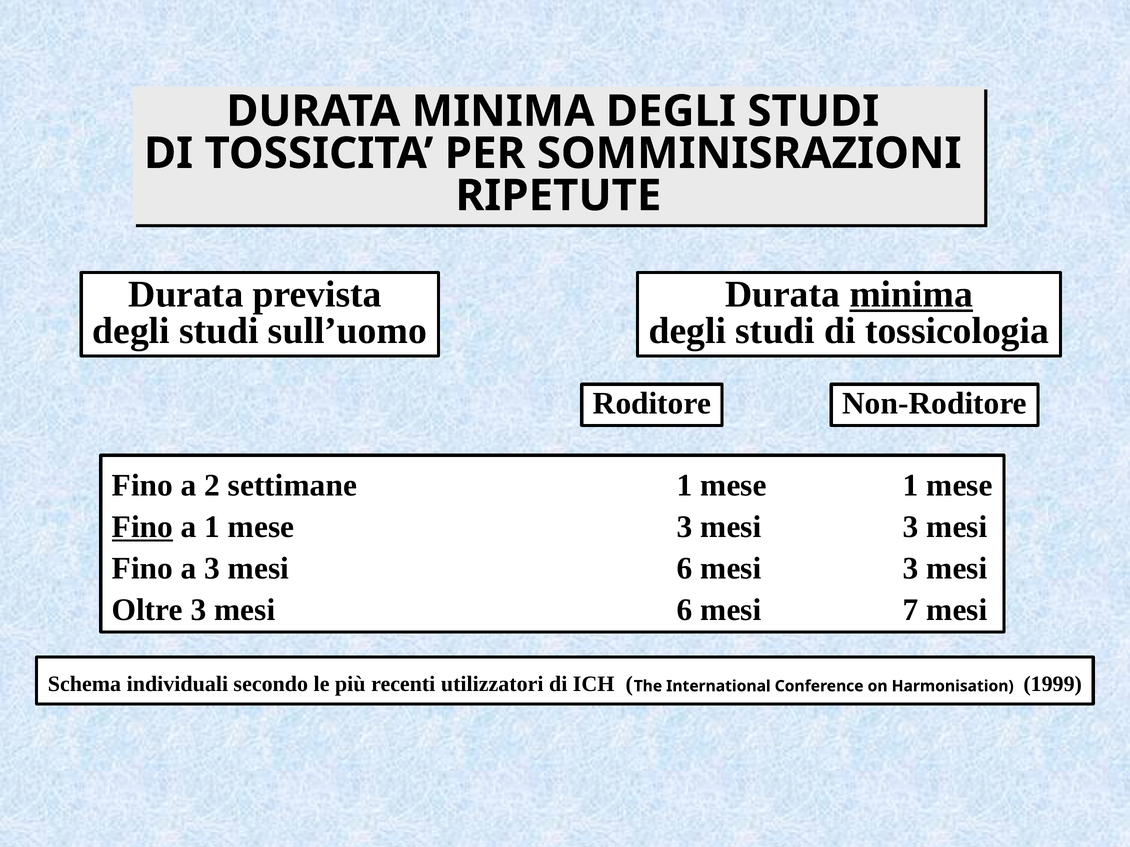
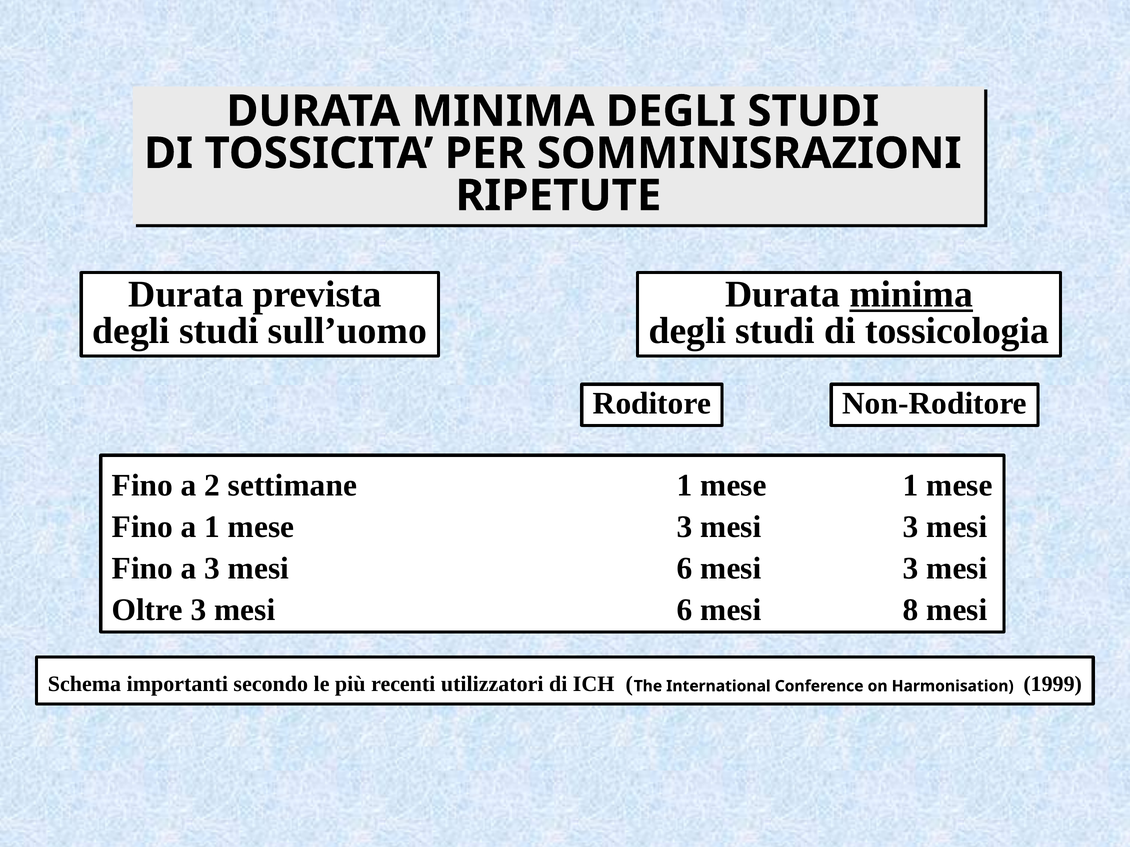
Fino underline: present -> none (142, 527)
7: 7 -> 8 (911, 610)
individuali: individuali -> importanti (177, 684)
